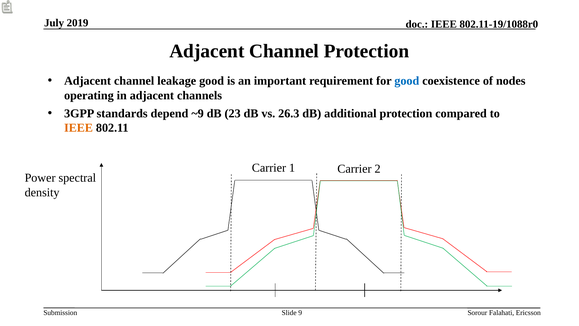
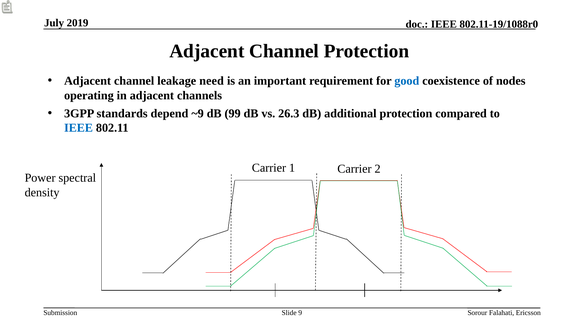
leakage good: good -> need (212, 81)
23: 23 -> 99 (233, 113)
IEEE colour: orange -> blue (78, 128)
